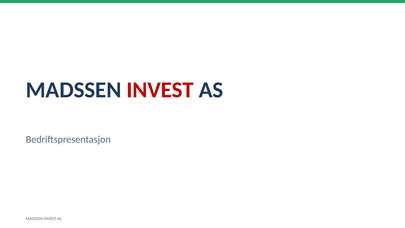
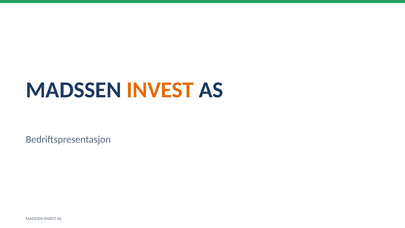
INVEST colour: red -> orange (160, 90)
